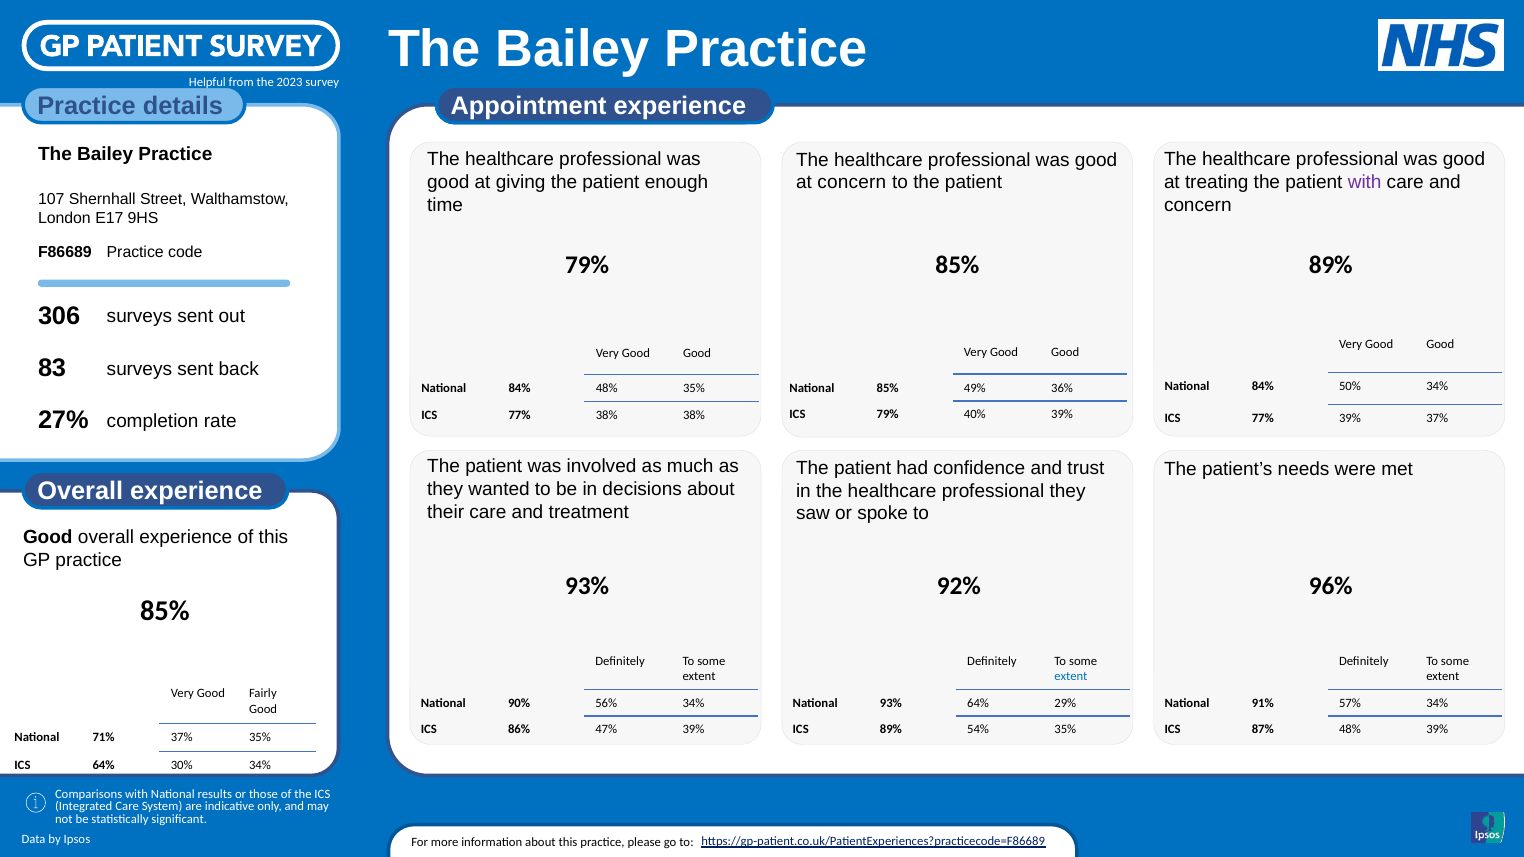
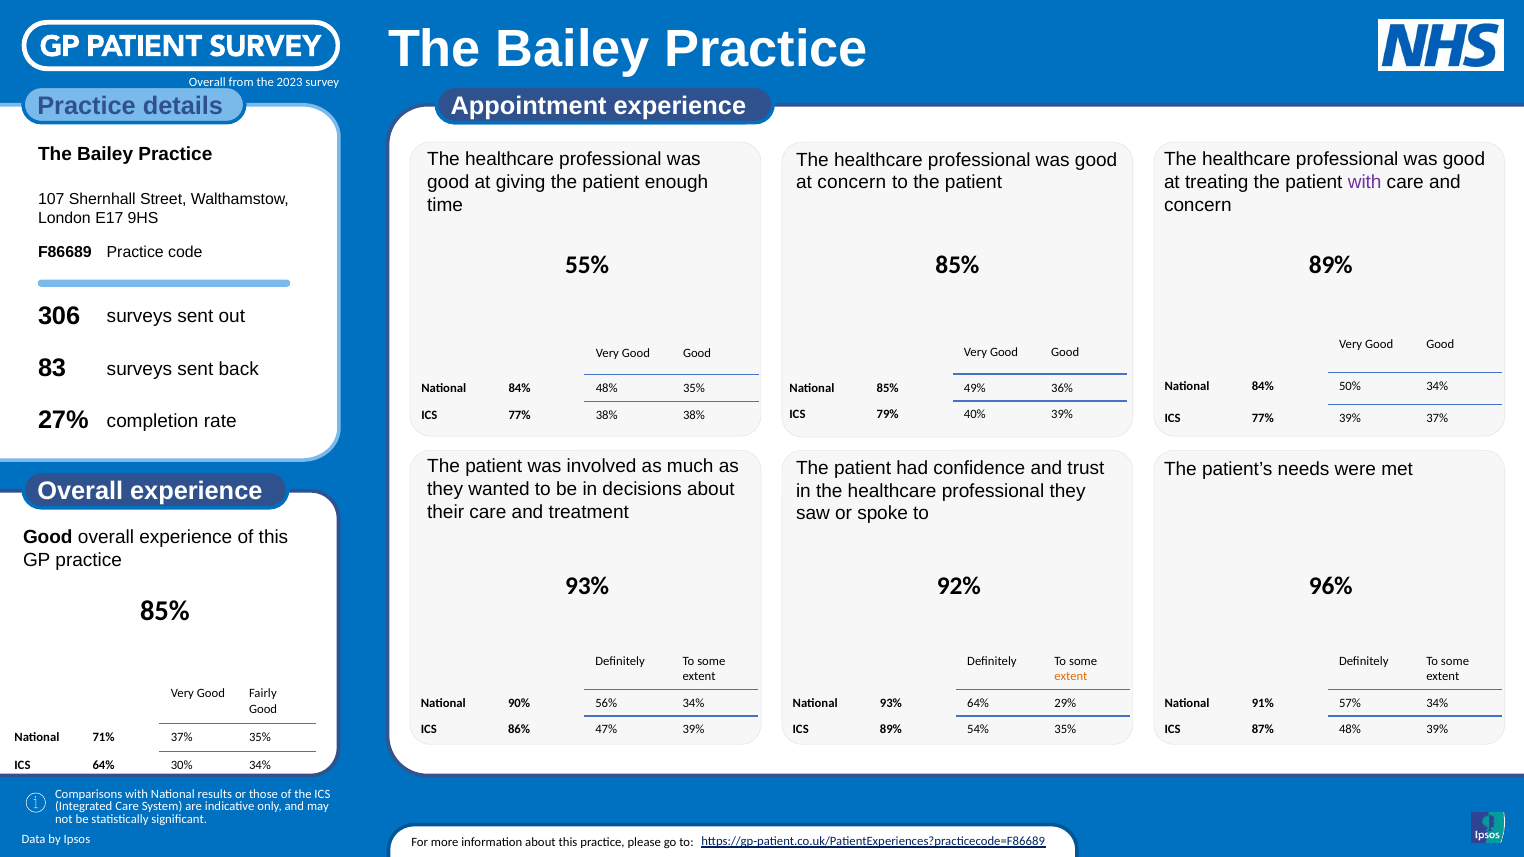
Helpful: Helpful -> Overall (207, 82)
79%: 79% -> 55% (587, 265)
extent colour: blue -> orange (1071, 677)
